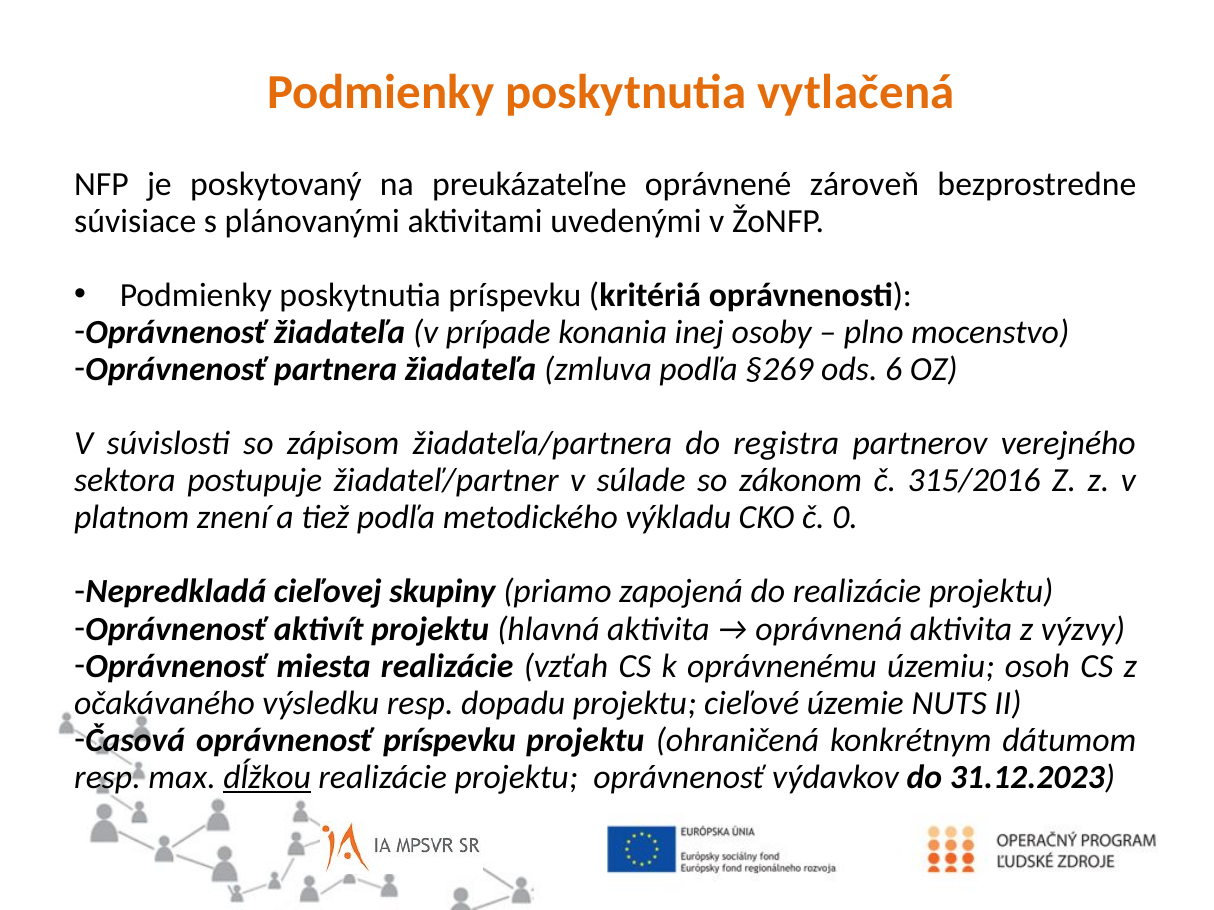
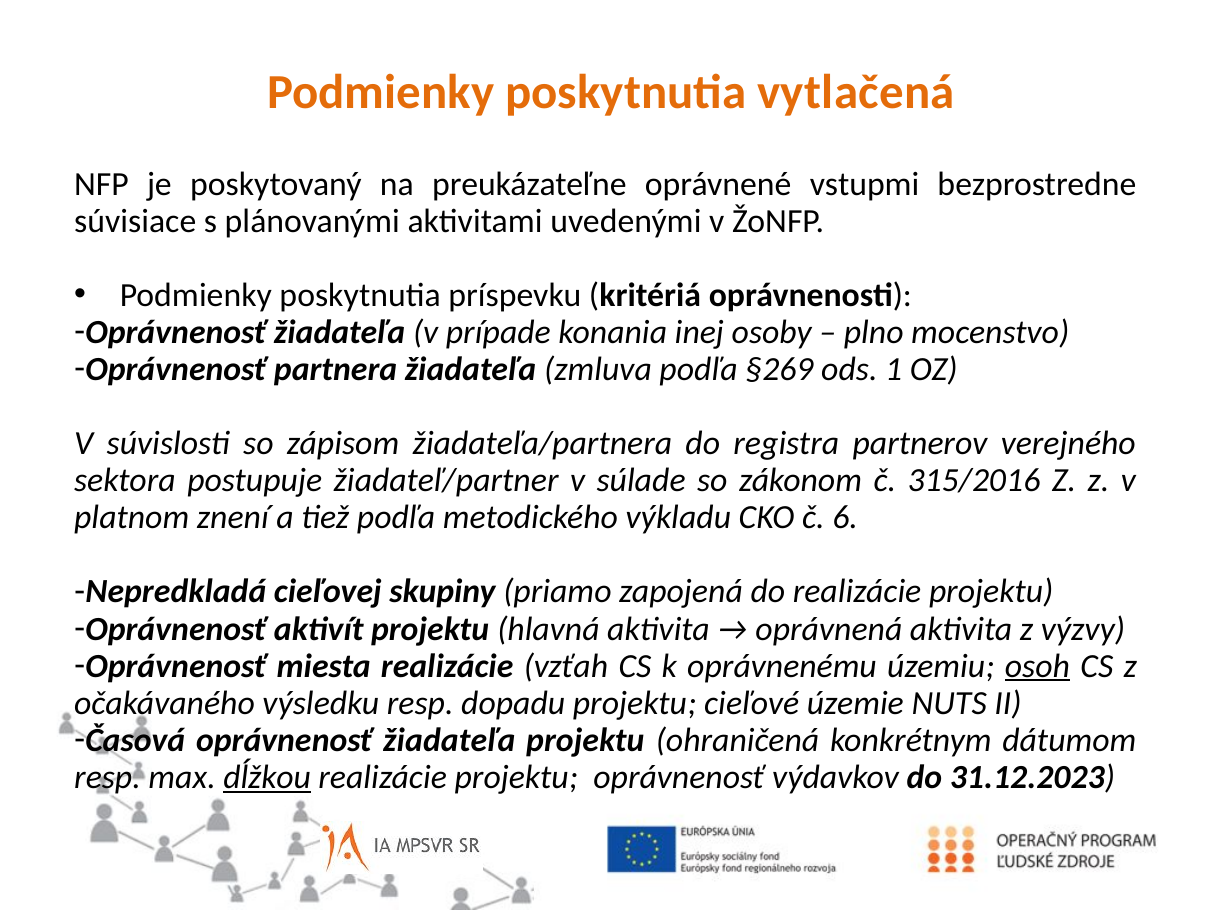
zároveň: zároveň -> vstupmi (865, 184)
6: 6 -> 1 (894, 370)
0: 0 -> 6 (845, 518)
osoh underline: none -> present (1037, 666)
Časová oprávnenosť príspevku: príspevku -> žiadateľa (449, 740)
